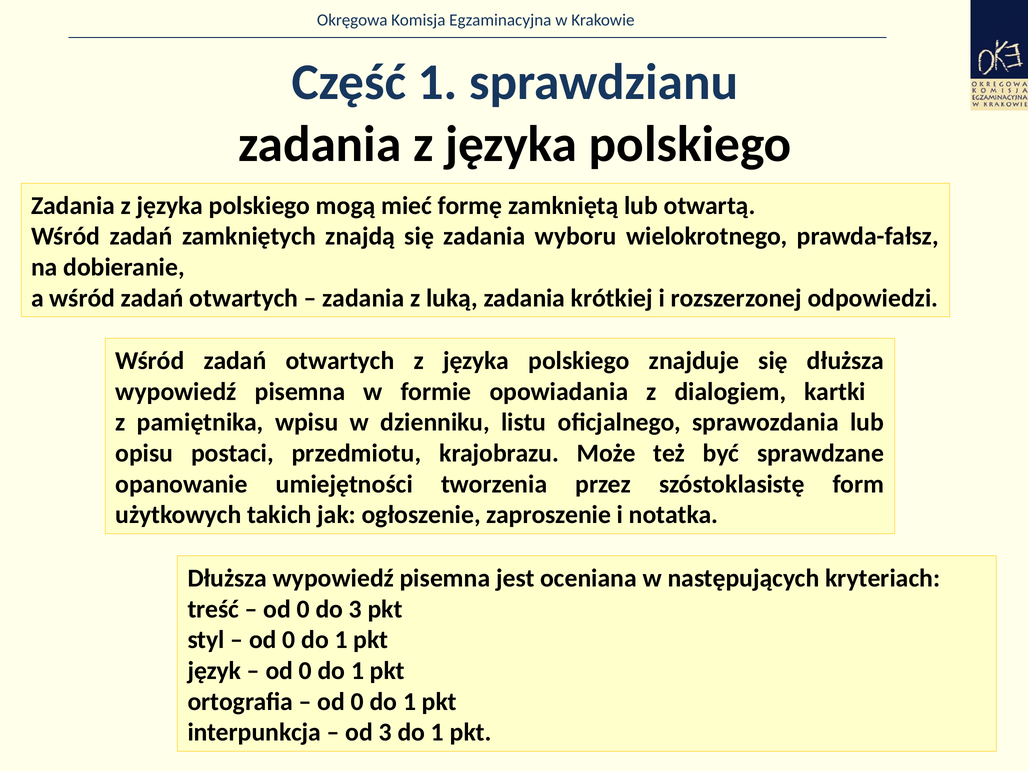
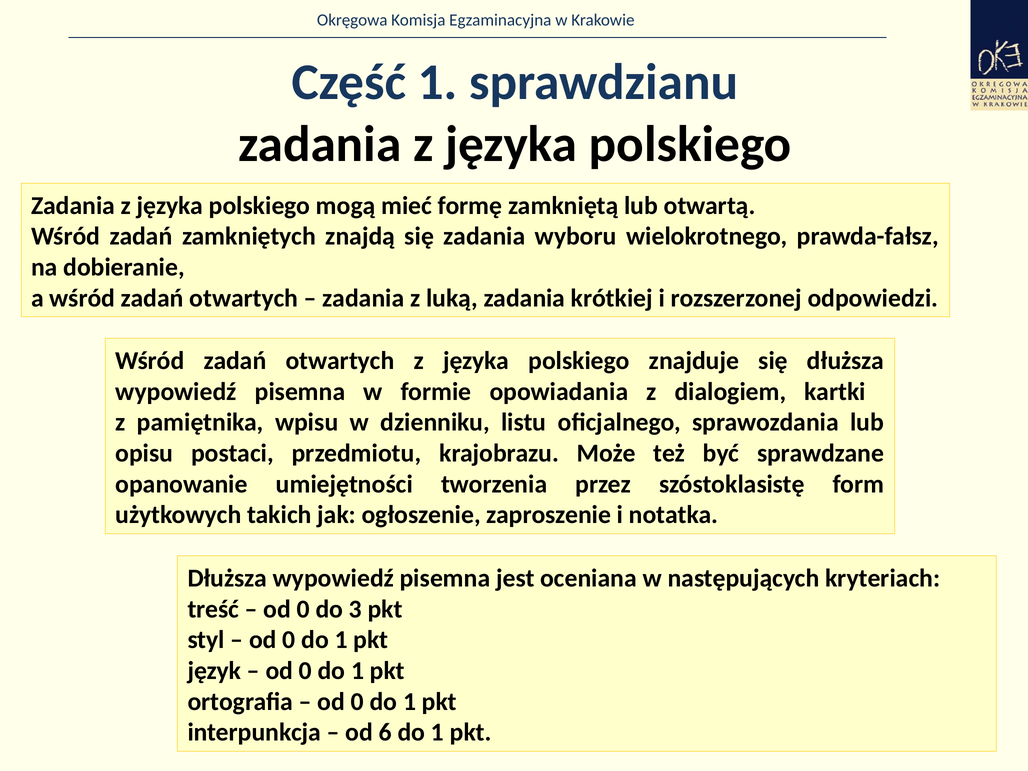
od 3: 3 -> 6 (385, 732)
